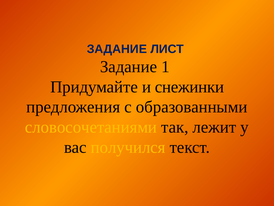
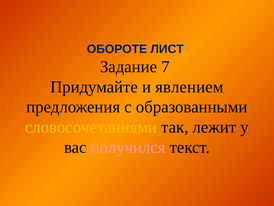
ЗАДАНИЕ: ЗАДАНИЕ -> ОБОРОТЕ (117, 49)
1: 1 -> 7 (165, 67)
снежинки: снежинки -> явлением (189, 87)
получился colour: yellow -> pink (128, 147)
